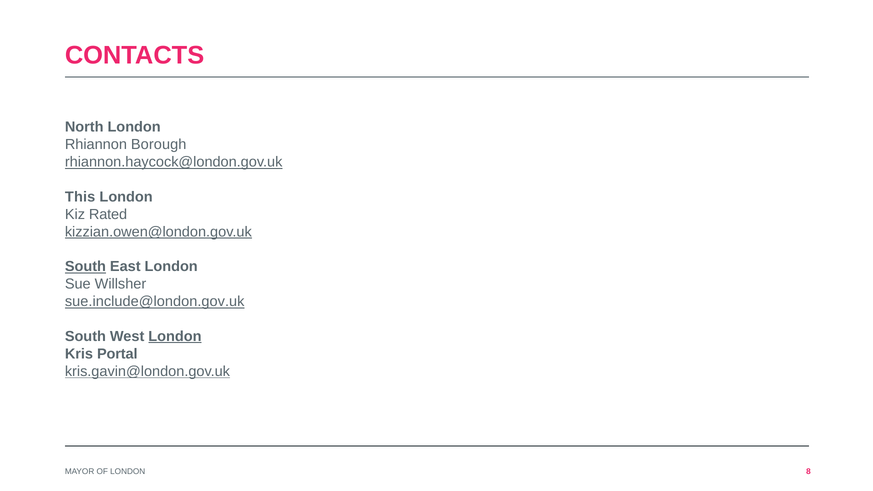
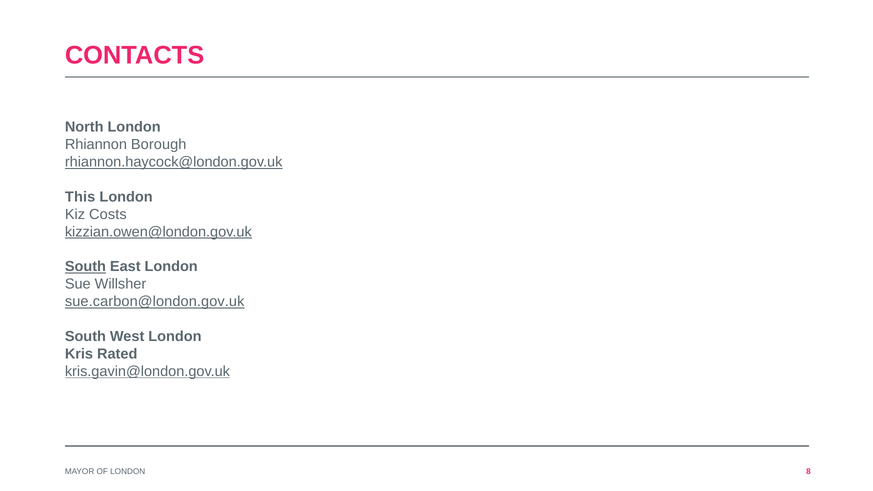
Rated: Rated -> Costs (108, 214)
sue.include@london.gov.uk: sue.include@london.gov.uk -> sue.carbon@london.gov.uk (155, 302)
London underline: present -> none (175, 336)
Portal: Portal -> Rated (117, 354)
